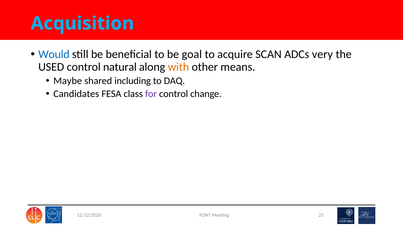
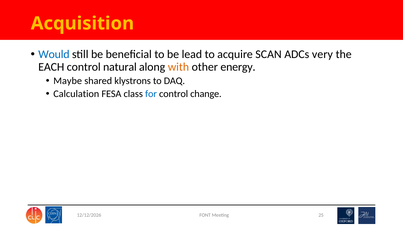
Acquisition colour: light blue -> yellow (82, 23)
goal: goal -> lead (192, 55)
USED: USED -> EACH (51, 67)
means: means -> energy (238, 67)
including: including -> klystrons (133, 81)
Candidates: Candidates -> Calculation (76, 94)
for colour: purple -> blue (151, 94)
